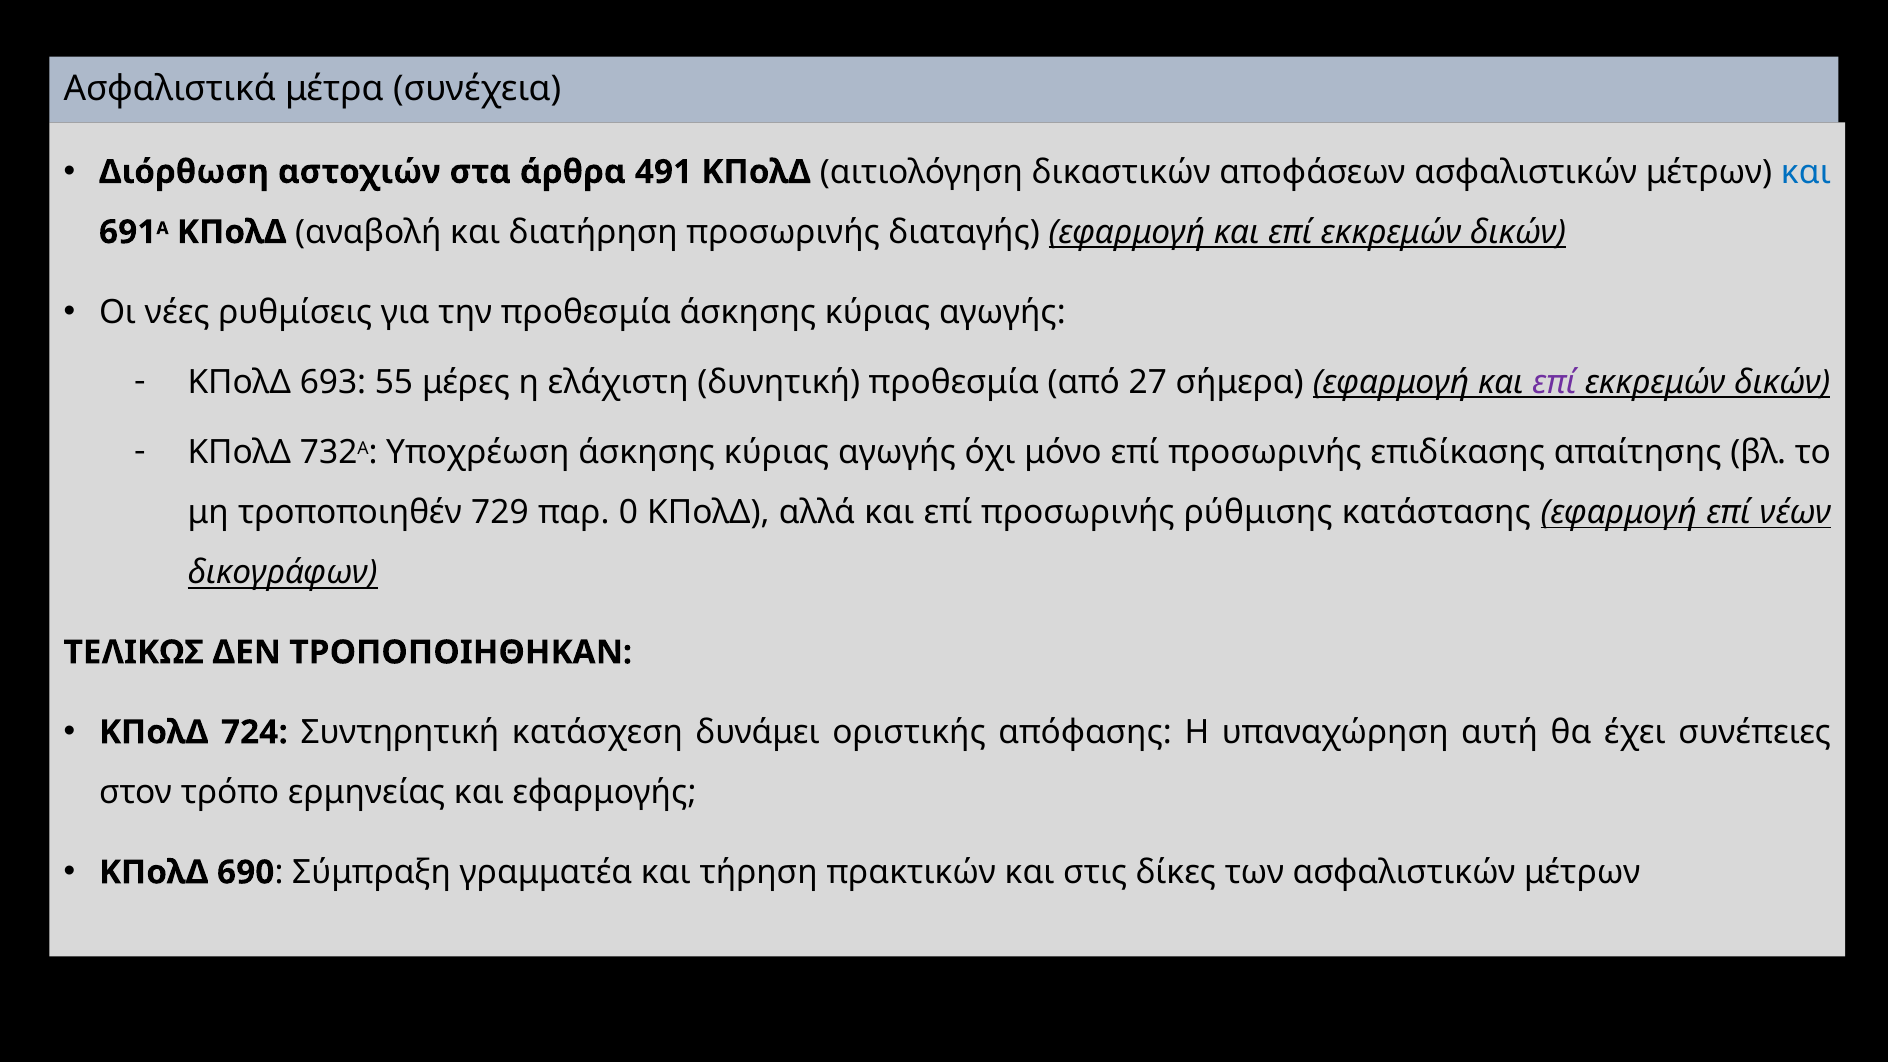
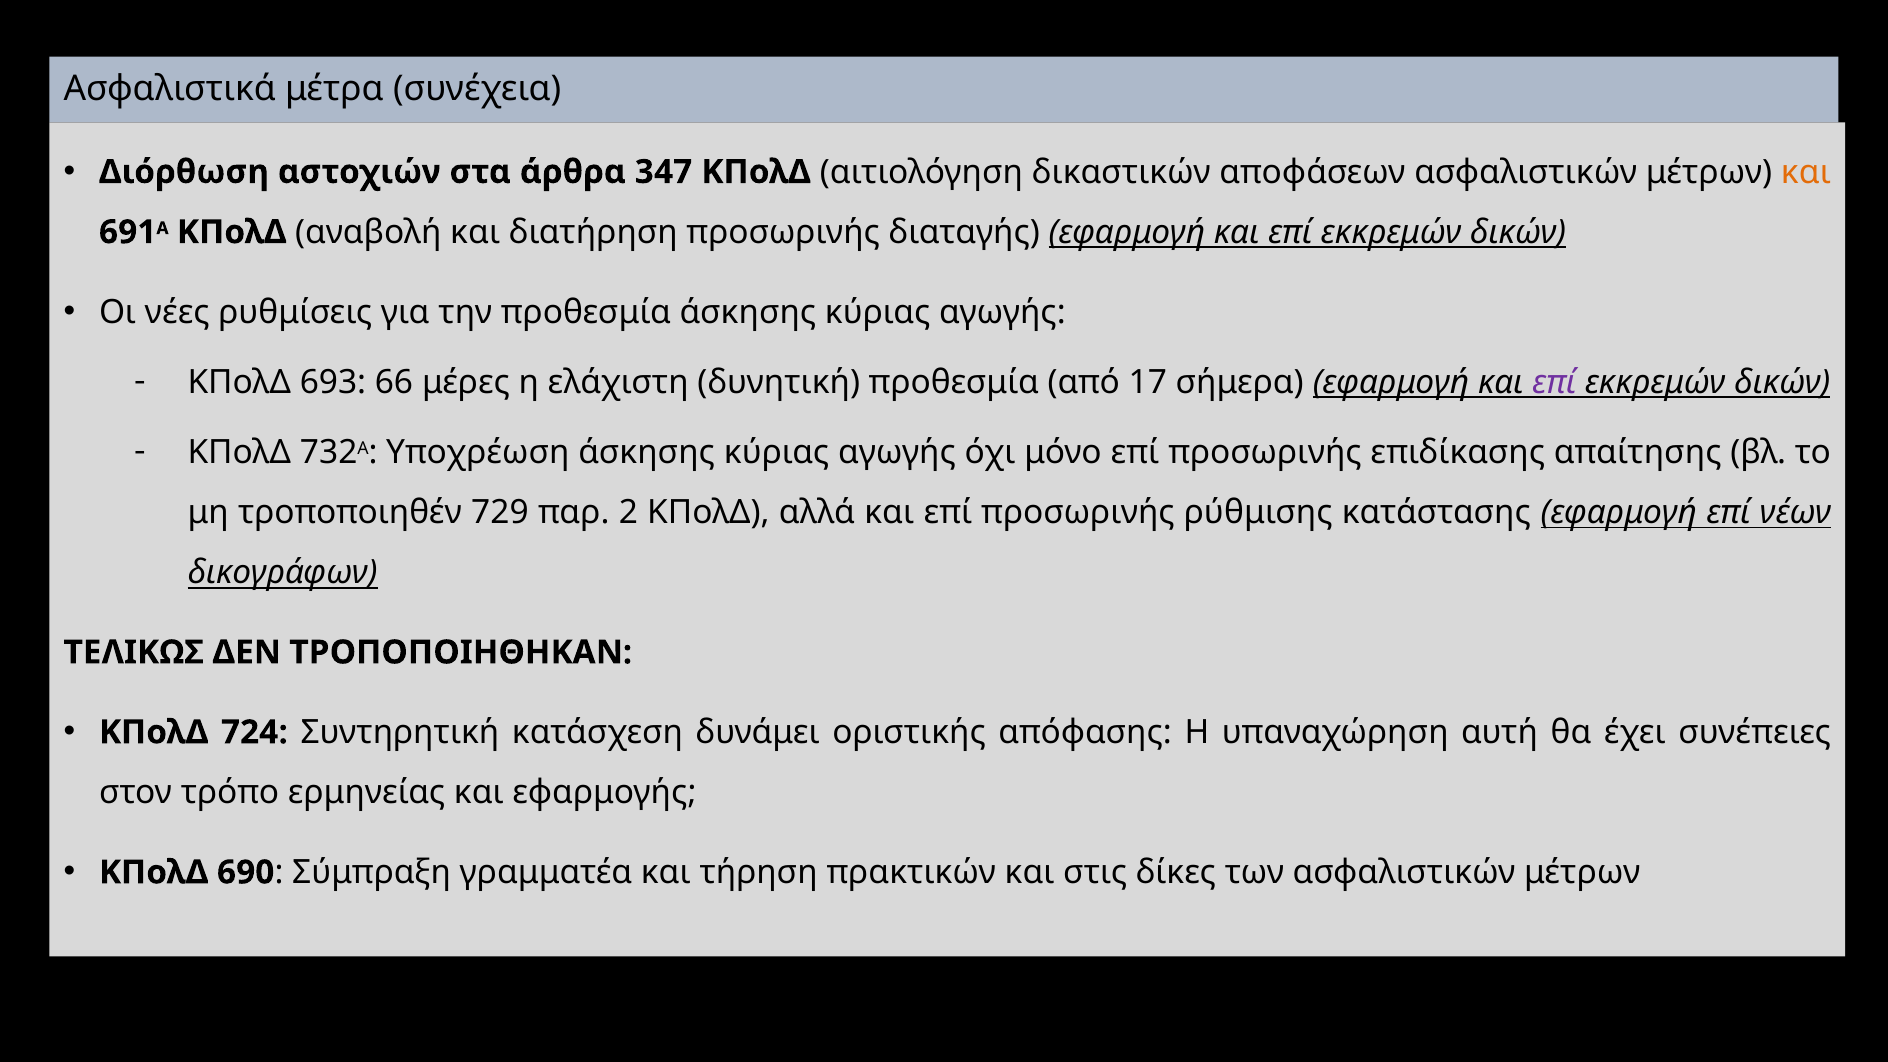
491: 491 -> 347 (664, 172)
και colour: blue -> orange (1806, 172)
55: 55 -> 66 (394, 382)
27: 27 -> 17 (1148, 382)
0: 0 -> 2 (628, 512)
